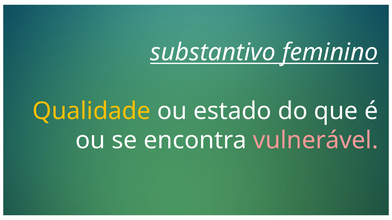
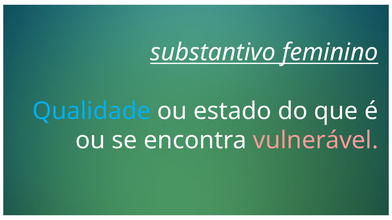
Qualidade colour: yellow -> light blue (92, 111)
